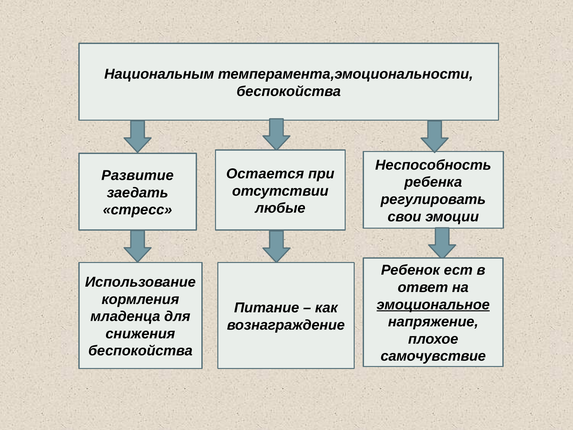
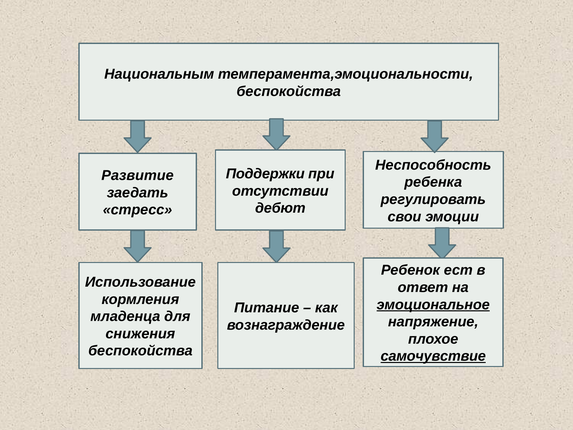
Остается: Остается -> Поддержки (265, 174)
любые: любые -> дебют (280, 208)
самочувствие underline: none -> present (433, 356)
